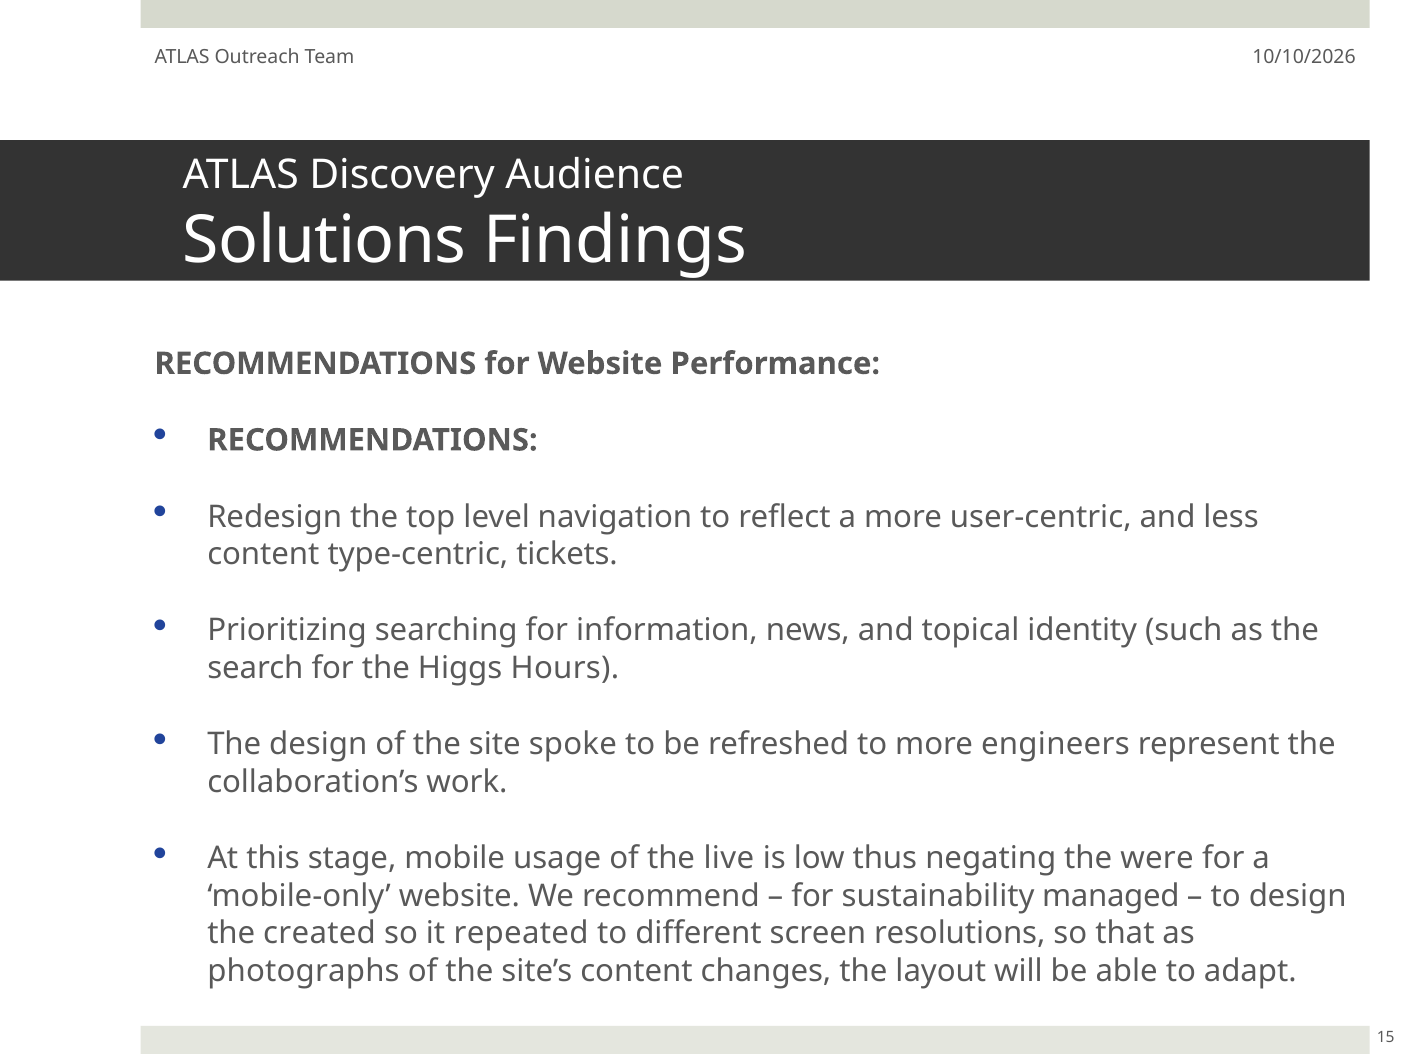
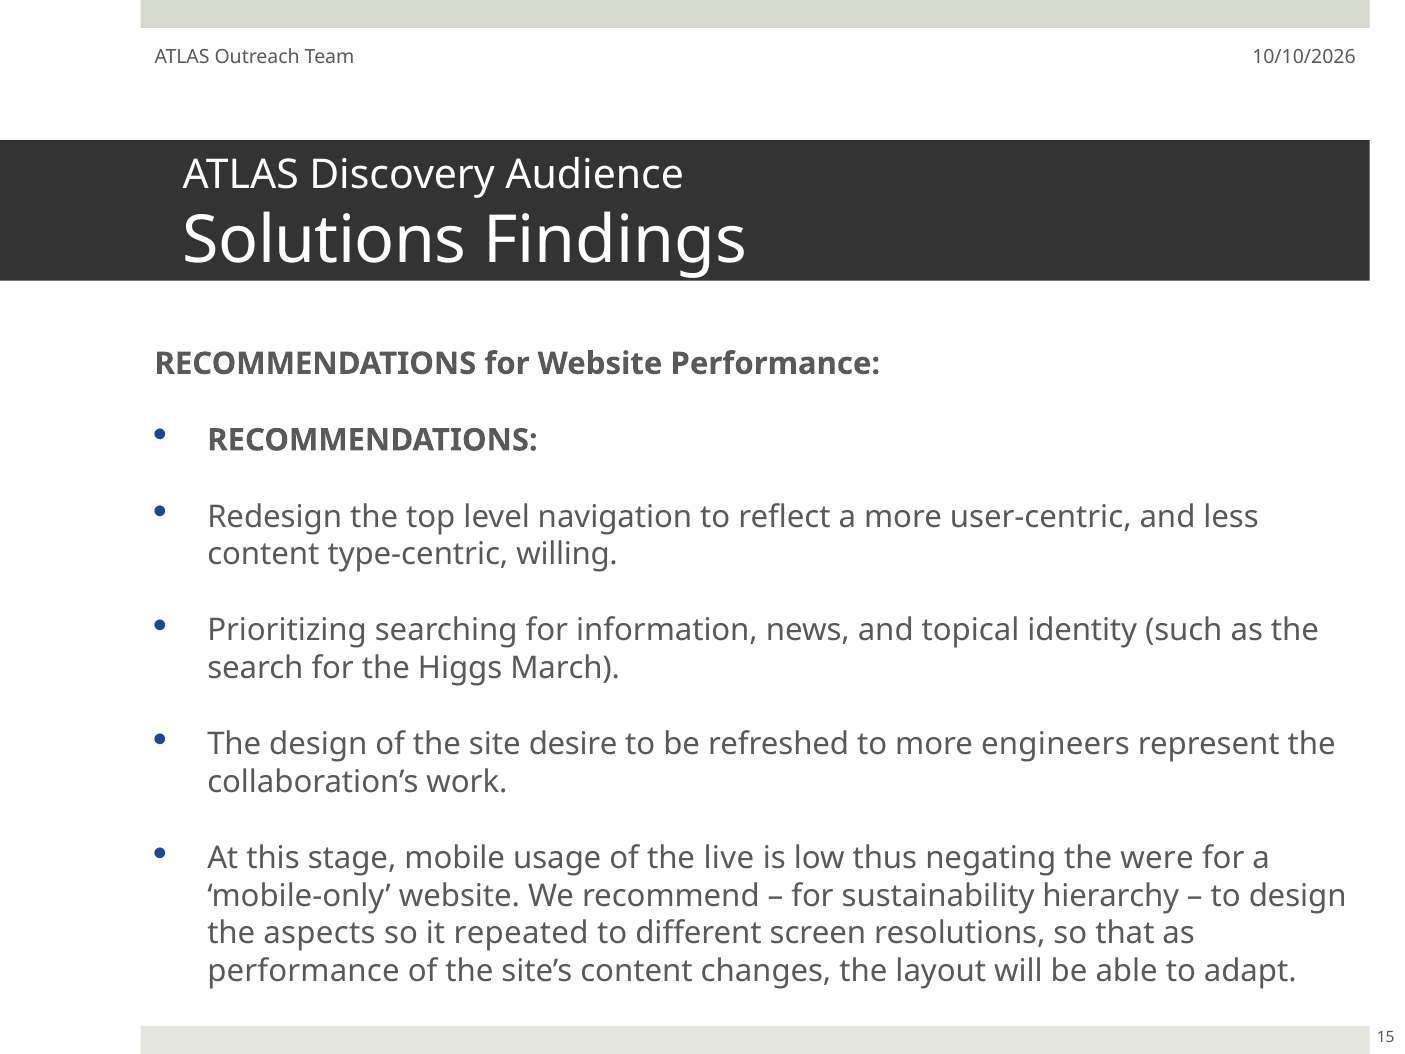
tickets: tickets -> willing (567, 554)
Hours: Hours -> March (565, 668)
spoke: spoke -> desire (573, 744)
managed: managed -> hierarchy (1111, 896)
created: created -> aspects (320, 933)
photographs: photographs -> performance (303, 971)
